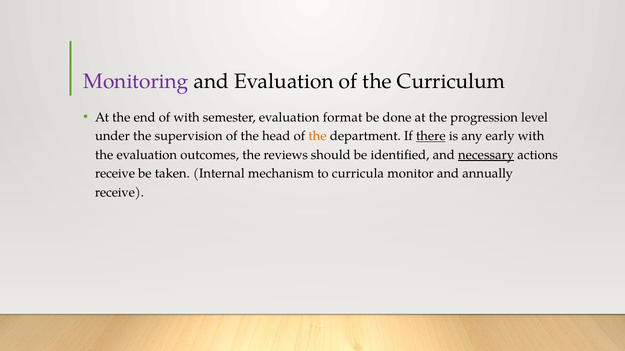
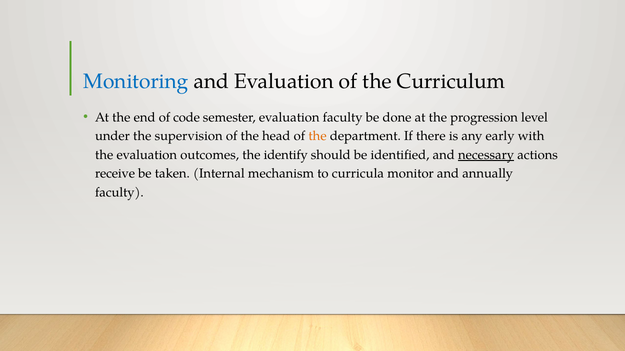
Monitoring colour: purple -> blue (136, 81)
of with: with -> code (187, 118)
evaluation format: format -> faculty (343, 118)
there underline: present -> none (431, 136)
reviews: reviews -> identify (286, 155)
receive: receive -> faculty (119, 193)
